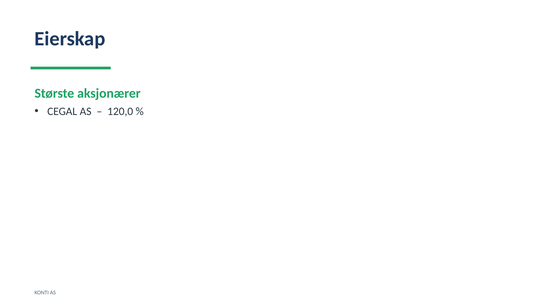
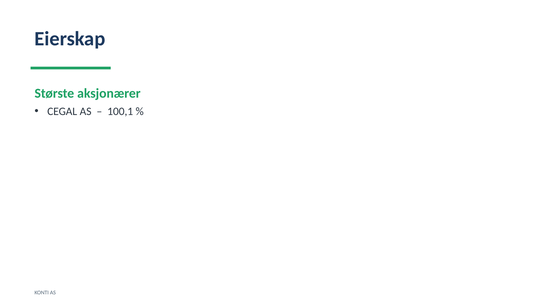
120,0: 120,0 -> 100,1 (120, 112)
